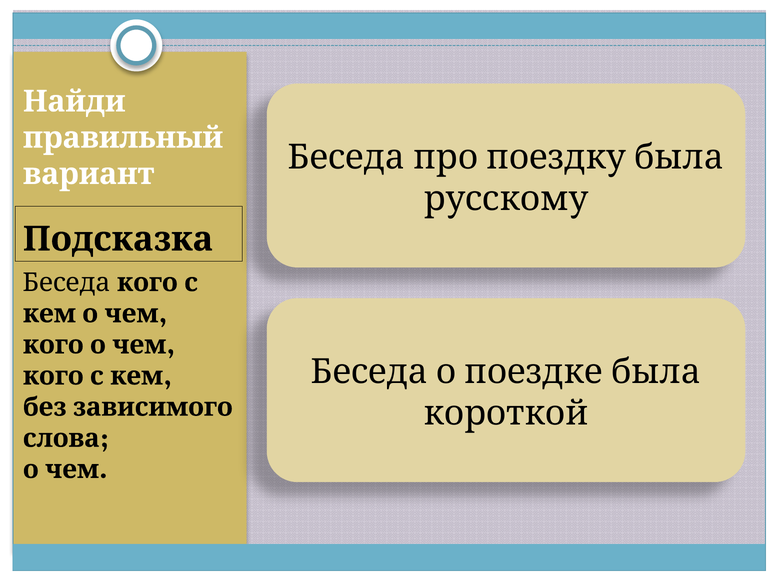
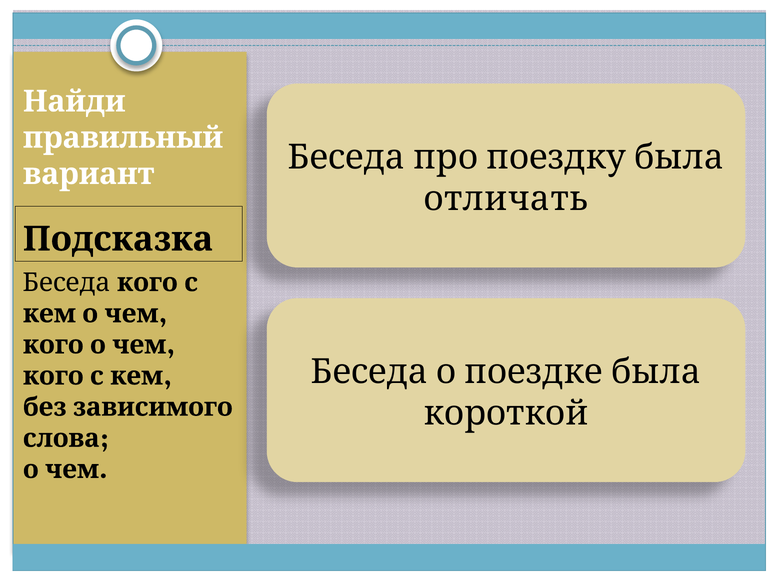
русскому: русскому -> отличать (506, 199)
